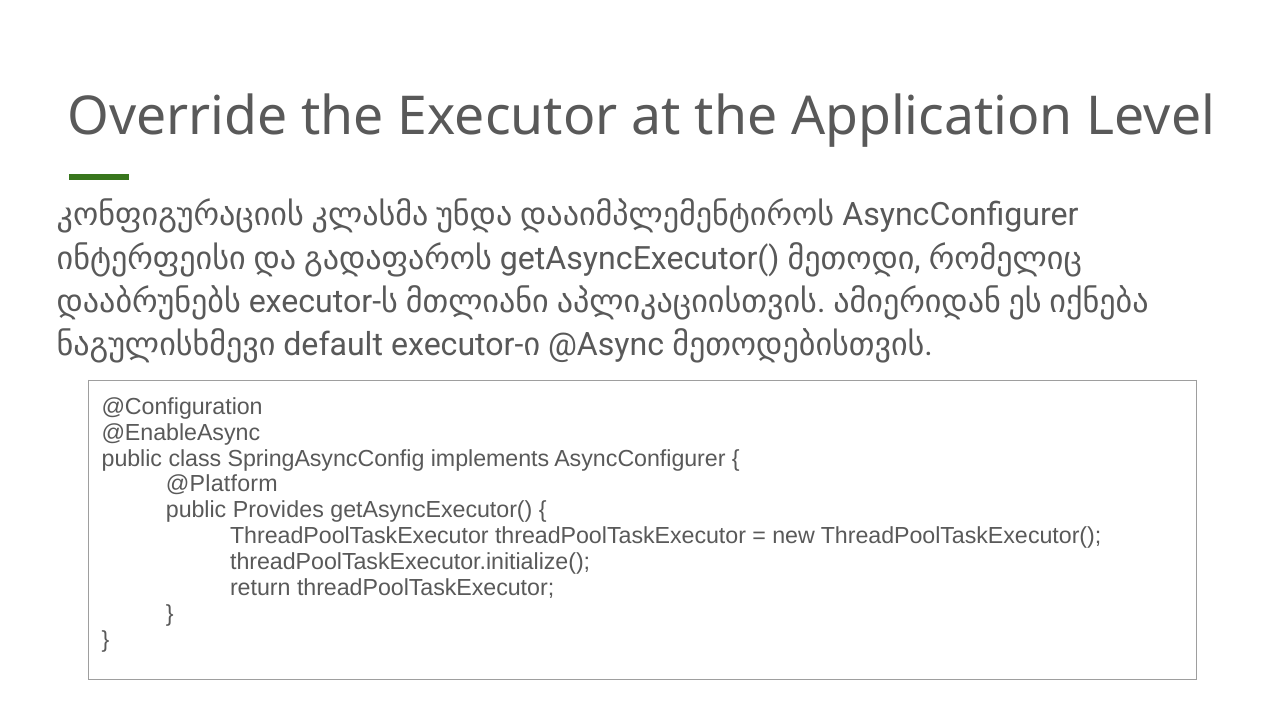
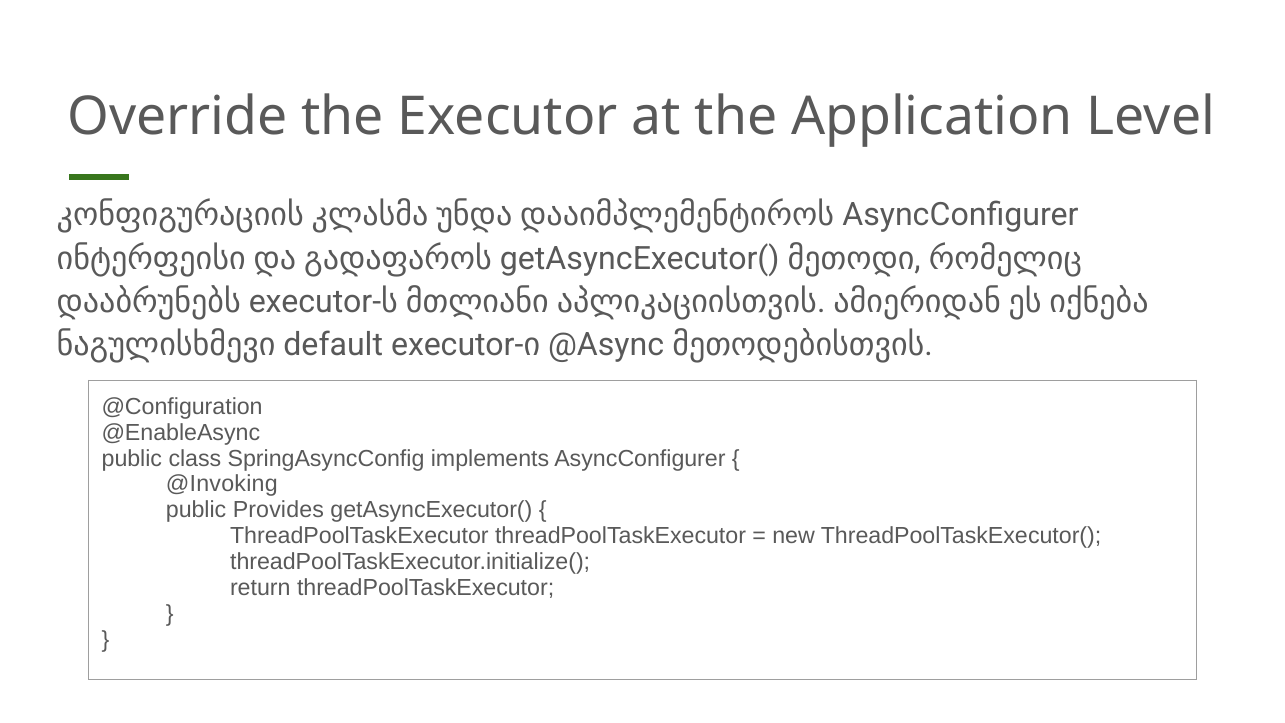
@Platform: @Platform -> @Invoking (222, 484)
